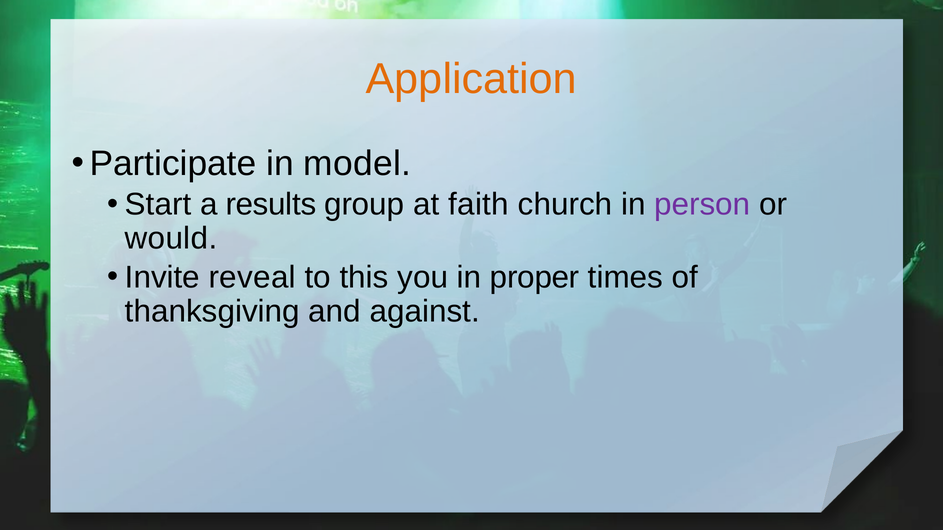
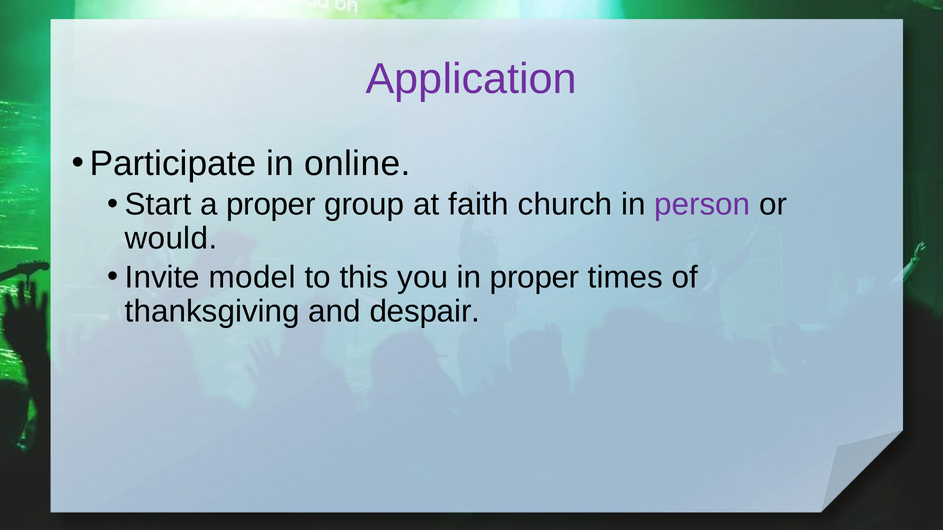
Application colour: orange -> purple (471, 79)
model: model -> online (357, 164)
a results: results -> proper (271, 205)
reveal: reveal -> model (252, 277)
against: against -> despair (425, 311)
